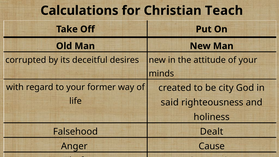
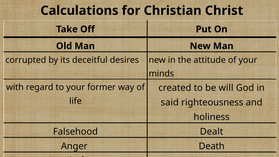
Teach: Teach -> Christ (224, 11)
city: city -> will (226, 88)
Cause: Cause -> Death (212, 146)
